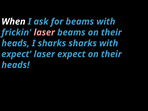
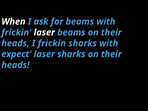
laser colour: pink -> white (44, 32)
I sharks: sharks -> frickin (52, 43)
laser expect: expect -> sharks (71, 54)
